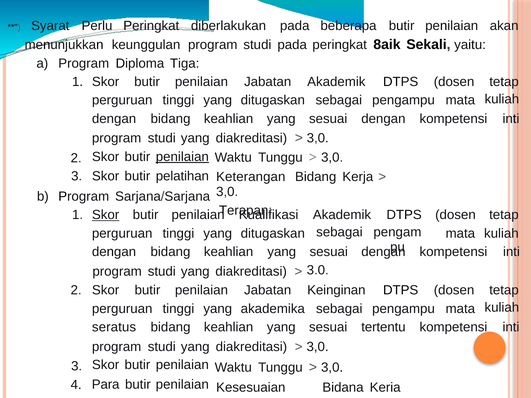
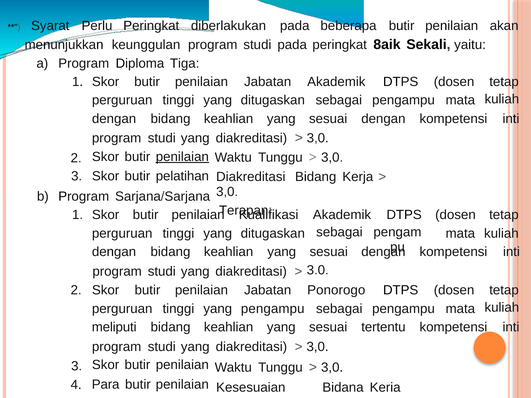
Keterangan: Keterangan -> Diakreditasi (251, 177)
Skor underline: present -> none (106, 215)
Keinginan: Keinginan -> Ponorogo (336, 290)
yang akademika: akademika -> pengampu (273, 309)
seratus: seratus -> meliputi (114, 327)
